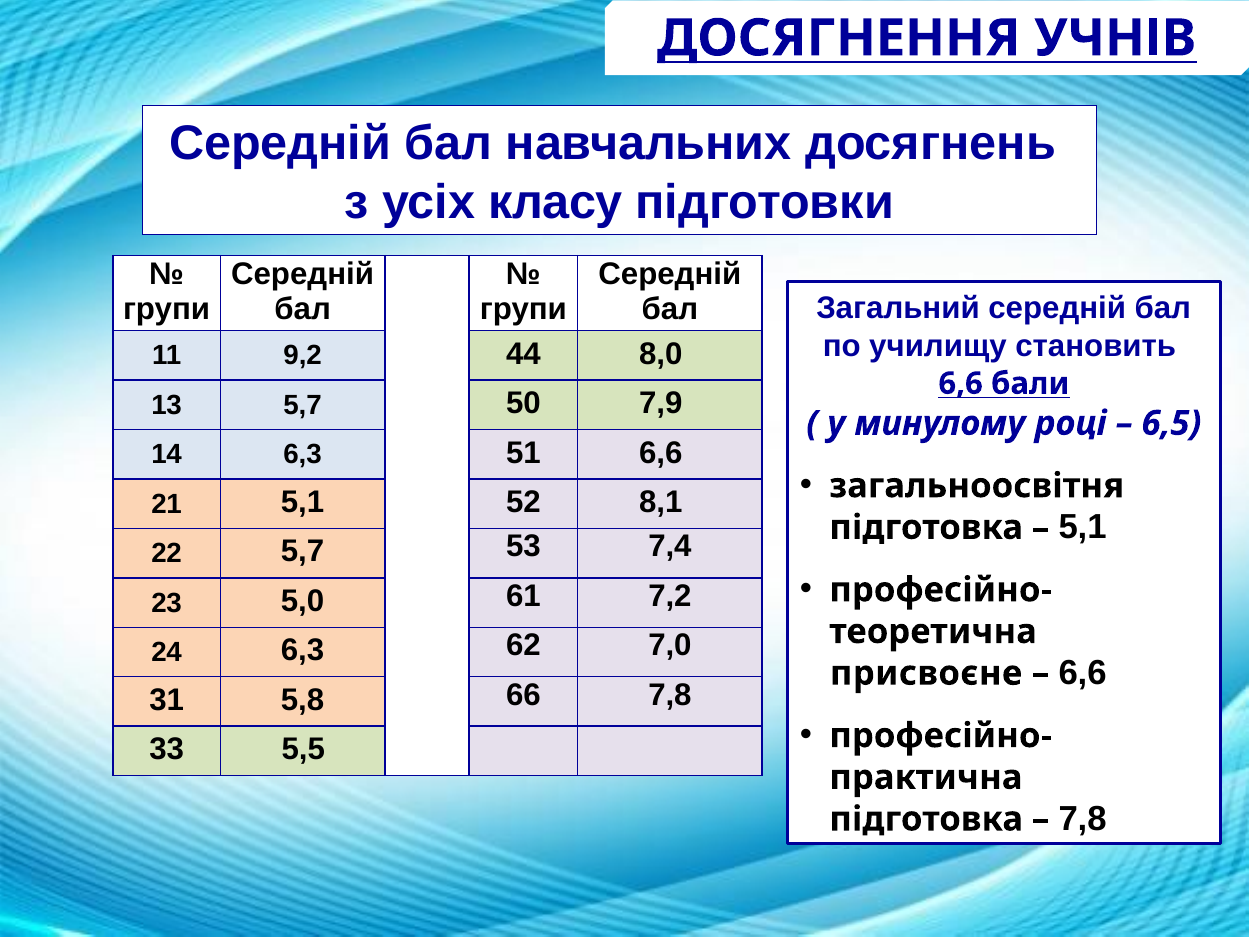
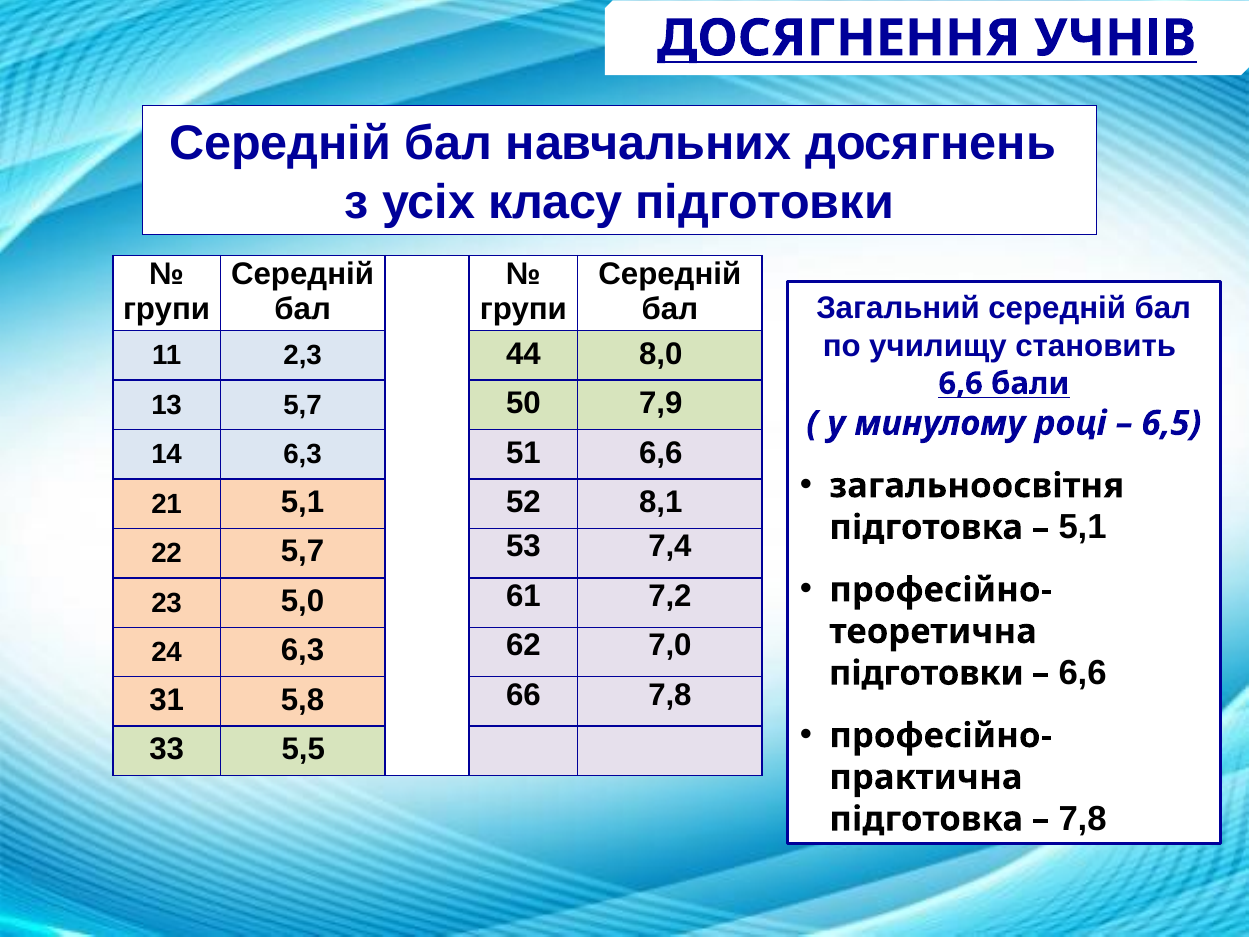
9,2: 9,2 -> 2,3 (303, 356)
присвоєне: присвоєне -> підготовки (926, 673)
